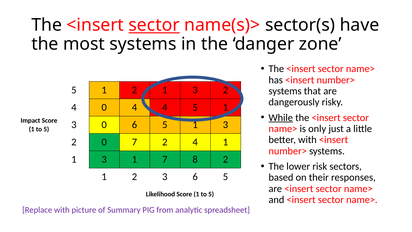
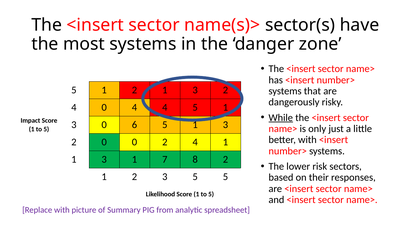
sector underline: present -> none (154, 25)
0 7: 7 -> 0 (134, 142)
3 6: 6 -> 5 (195, 177)
